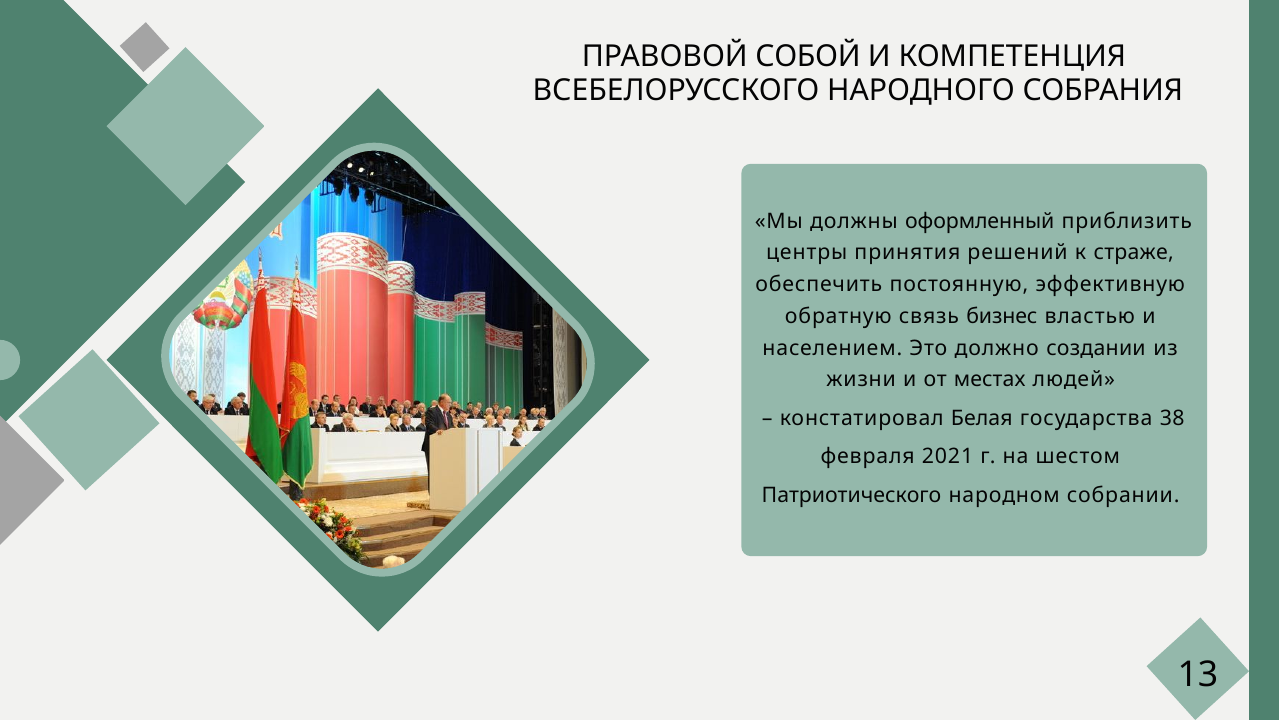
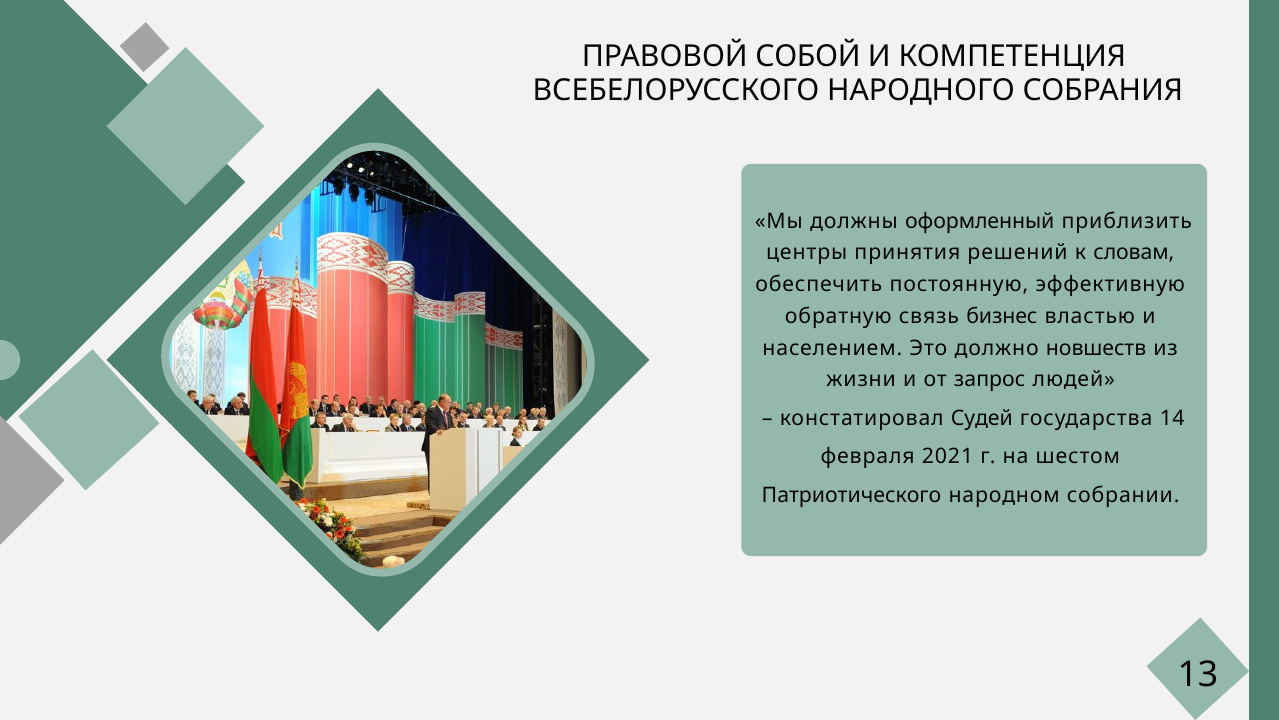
страже: страже -> словам (1134, 253)
создании: создании -> новшеств (1096, 348)
местах: местах -> запрос (990, 380)
Белая: Белая -> Судей (982, 418)
38: 38 -> 14 (1172, 418)
